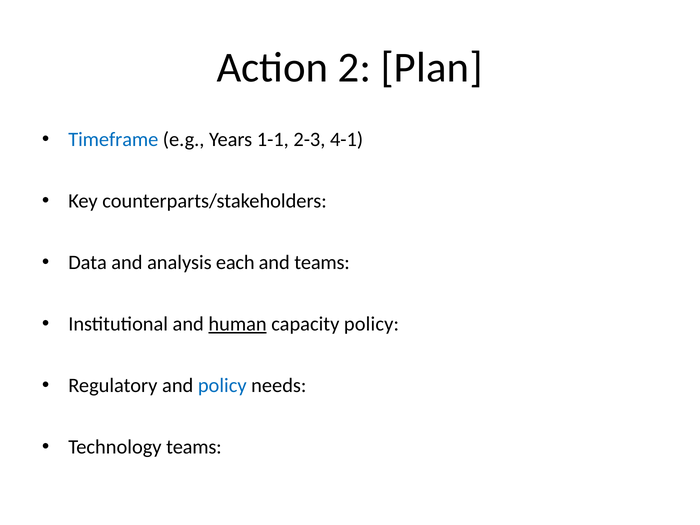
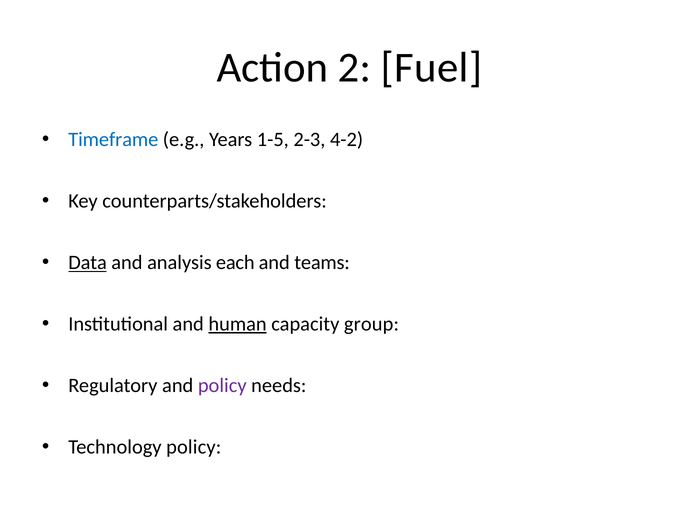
Plan: Plan -> Fuel (432, 68)
1-1: 1-1 -> 1-5 (273, 140)
4-1: 4-1 -> 4-2 (347, 140)
Data underline: none -> present (88, 263)
capacity policy: policy -> group (371, 324)
policy colour: blue -> purple (222, 386)
Technology teams: teams -> policy (194, 447)
